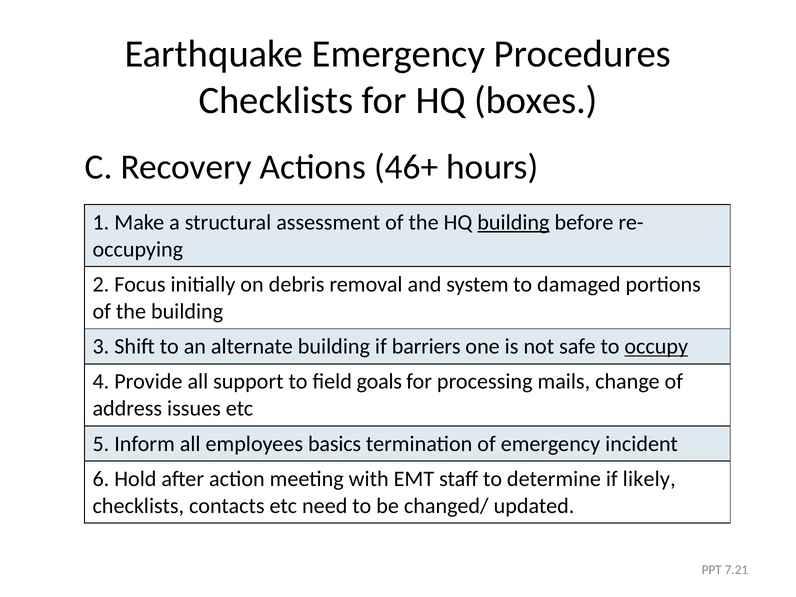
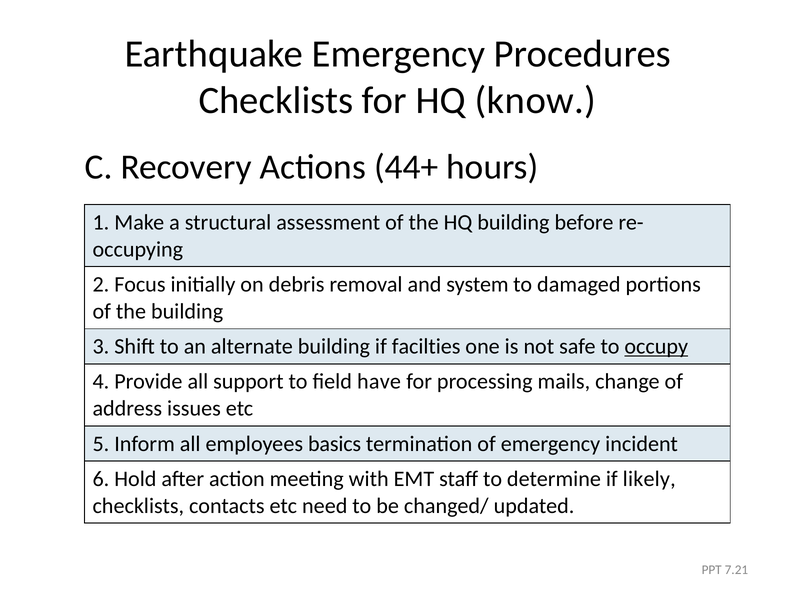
boxes: boxes -> know (535, 100)
46+: 46+ -> 44+ (406, 167)
building underline: present -> none (513, 222)
barriers: barriers -> facilties (426, 347)
goals: goals -> have (379, 382)
